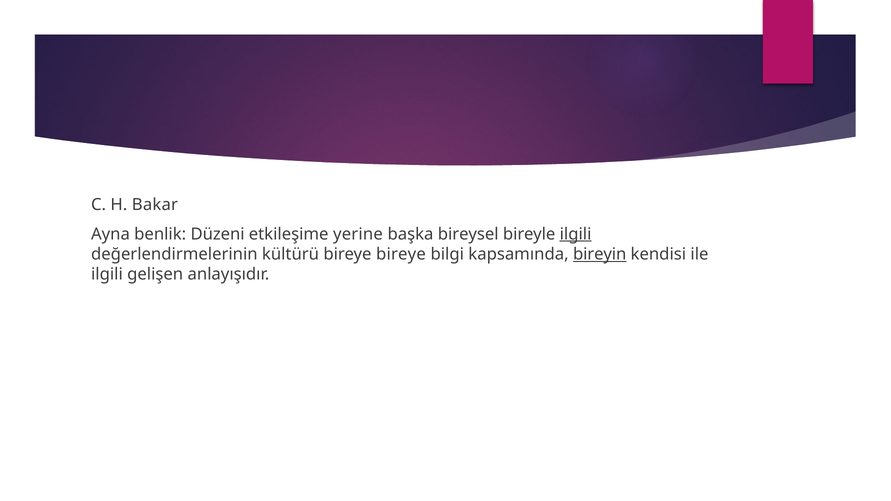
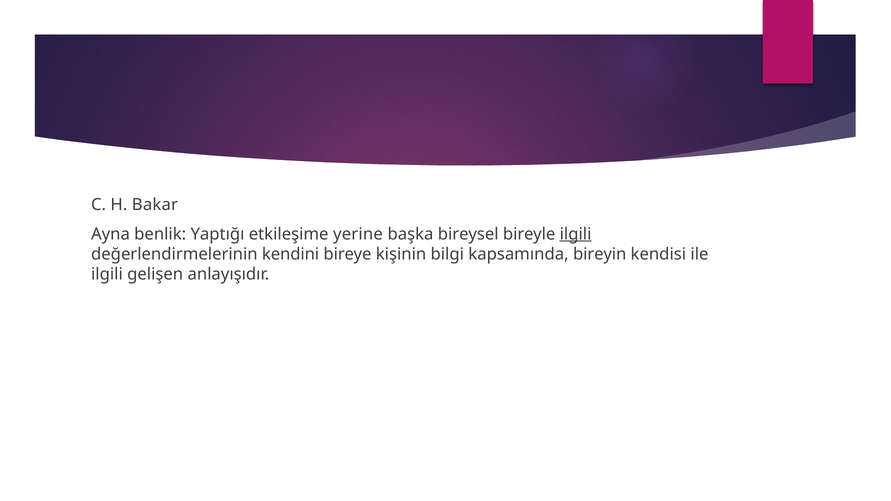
Düzeni: Düzeni -> Yaptığı (218, 234)
kültürü: kültürü -> kendini (291, 254)
bireye bireye: bireye -> kişinin (401, 254)
bireyin underline: present -> none (600, 254)
